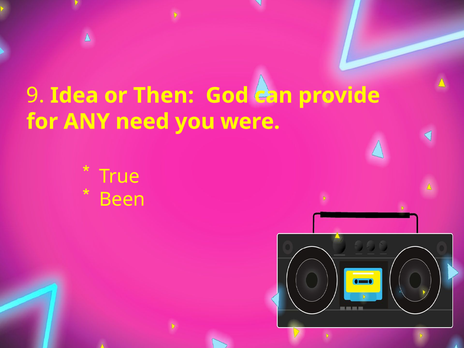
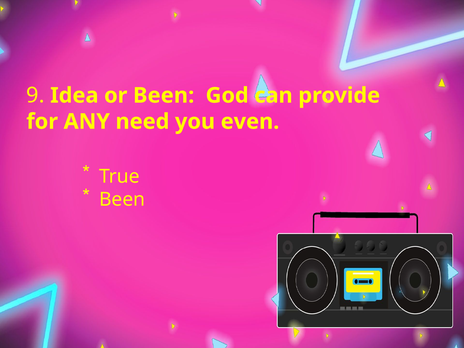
or Then: Then -> Been (164, 95)
were: were -> even (250, 122)
